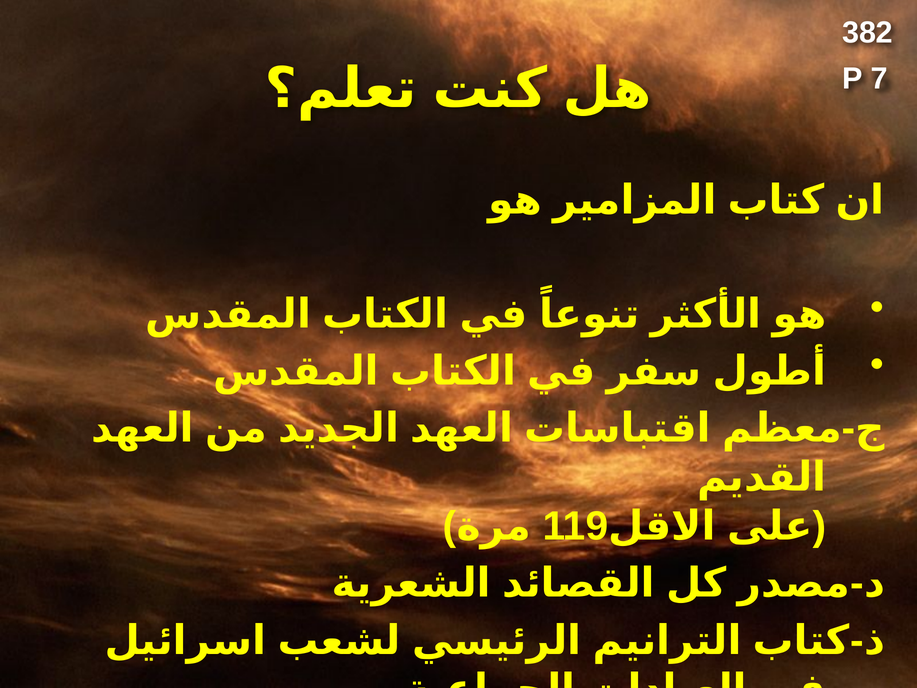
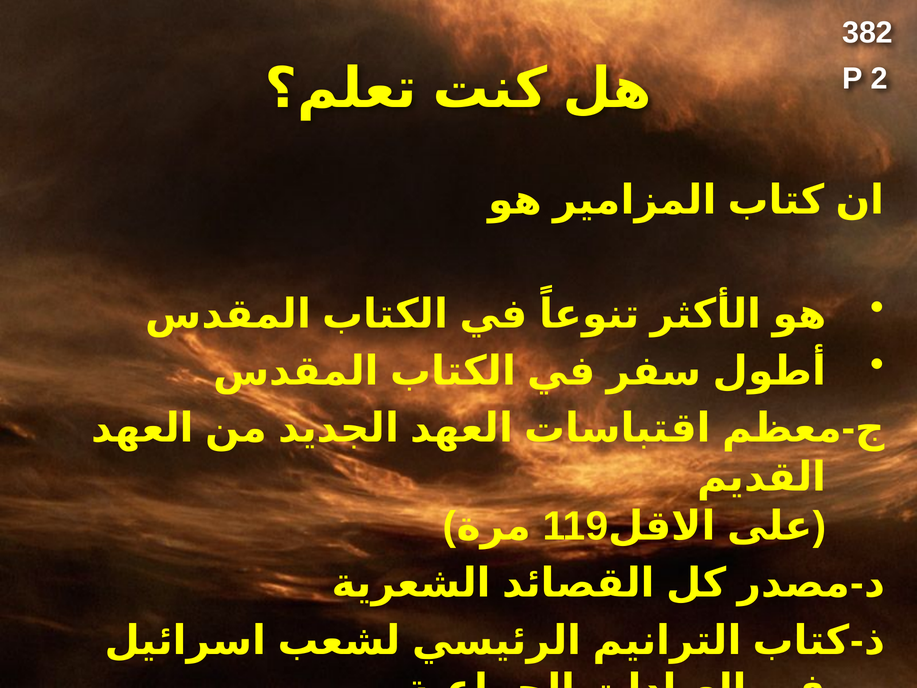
7: 7 -> 2 (879, 78)
